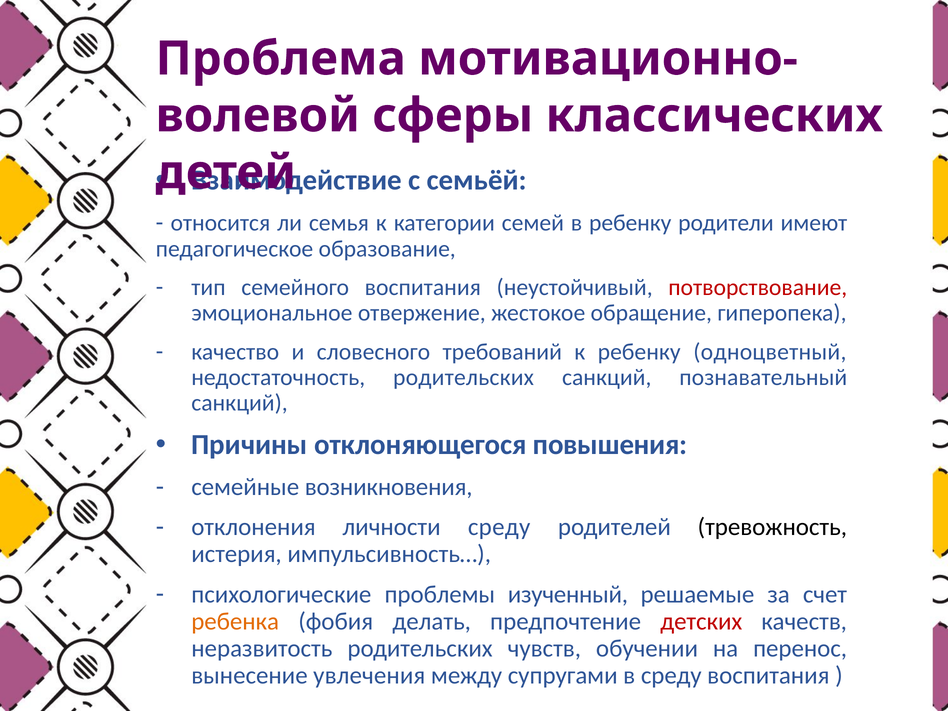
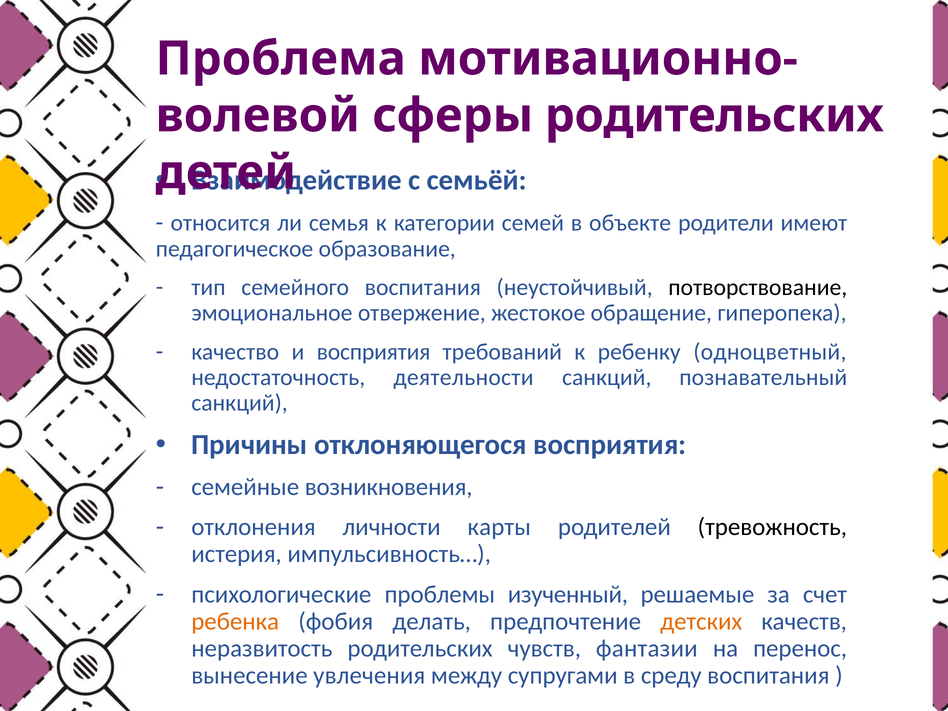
сферы классических: классических -> родительских (714, 116)
в ребенку: ребенку -> объекте (630, 223)
потворствование colour: red -> black (758, 288)
и словесного: словесного -> восприятия (374, 352)
недостаточность родительских: родительских -> деятельности (464, 378)
отклоняющегося повышения: повышения -> восприятия (610, 445)
личности среду: среду -> карты (499, 527)
детских colour: red -> orange (701, 621)
обучении: обучении -> фантазии (647, 648)
